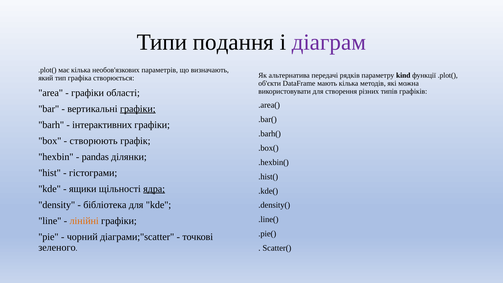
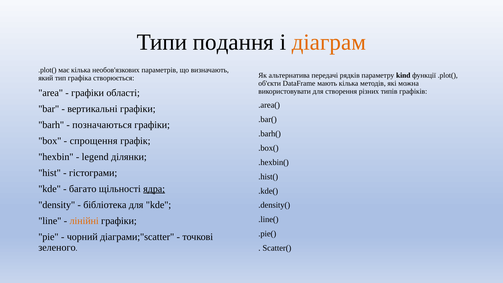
діаграм colour: purple -> orange (329, 42)
графіки underline: present -> none (138, 109)
інтерактивних: інтерактивних -> позначаються (102, 125)
створюють: створюють -> спрощення (94, 141)
pandas: pandas -> legend (95, 157)
ящики: ящики -> багато (83, 189)
